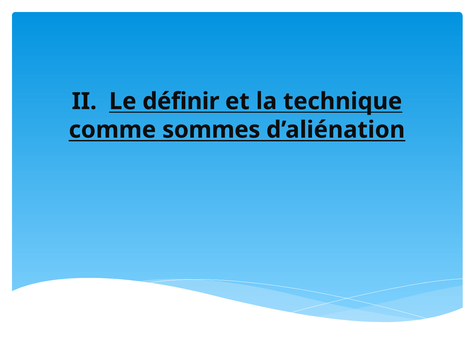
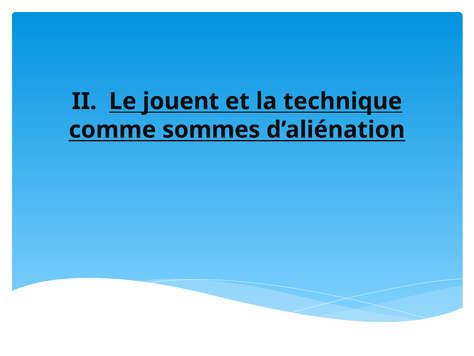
définir: définir -> jouent (181, 101)
